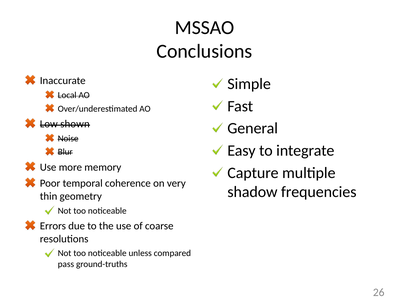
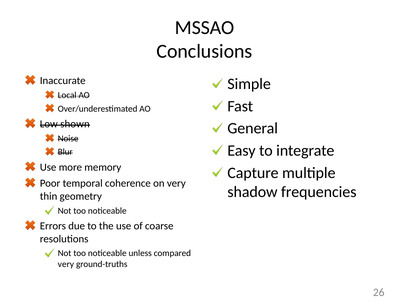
pass: pass -> very (66, 265)
